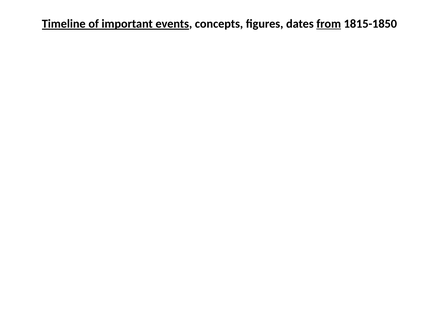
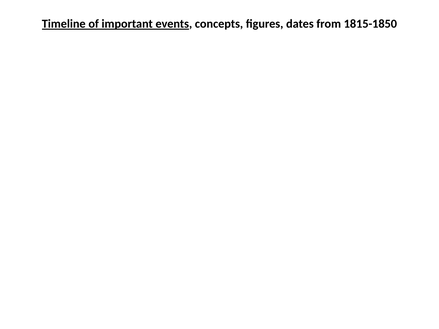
from underline: present -> none (329, 24)
